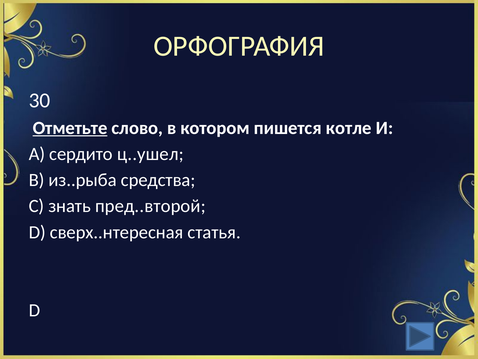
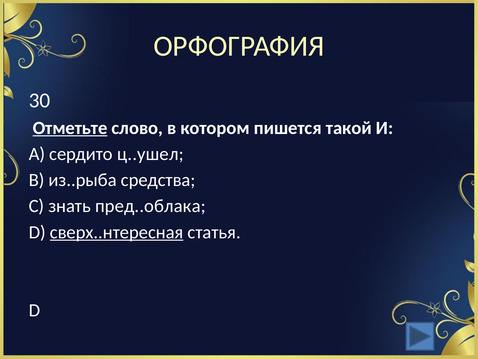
котле: котле -> такой (349, 128)
пред..второй: пред..второй -> пред..облака (150, 206)
сверх..нтересная underline: none -> present (117, 232)
